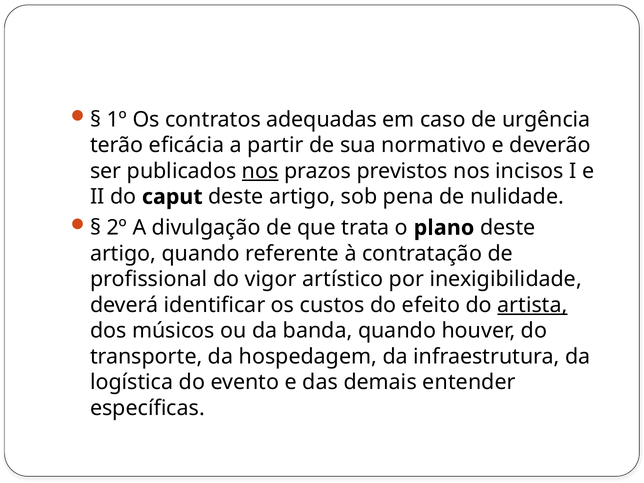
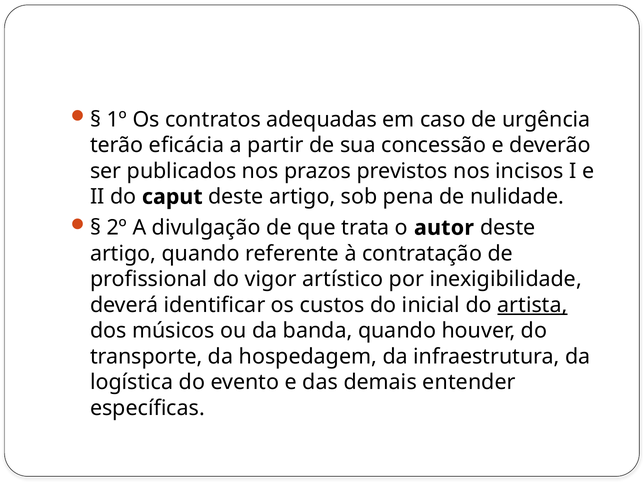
normativo: normativo -> concessão (434, 145)
nos underline: present -> none (260, 171)
plano: plano -> autor (444, 228)
efeito: efeito -> inicial (431, 305)
